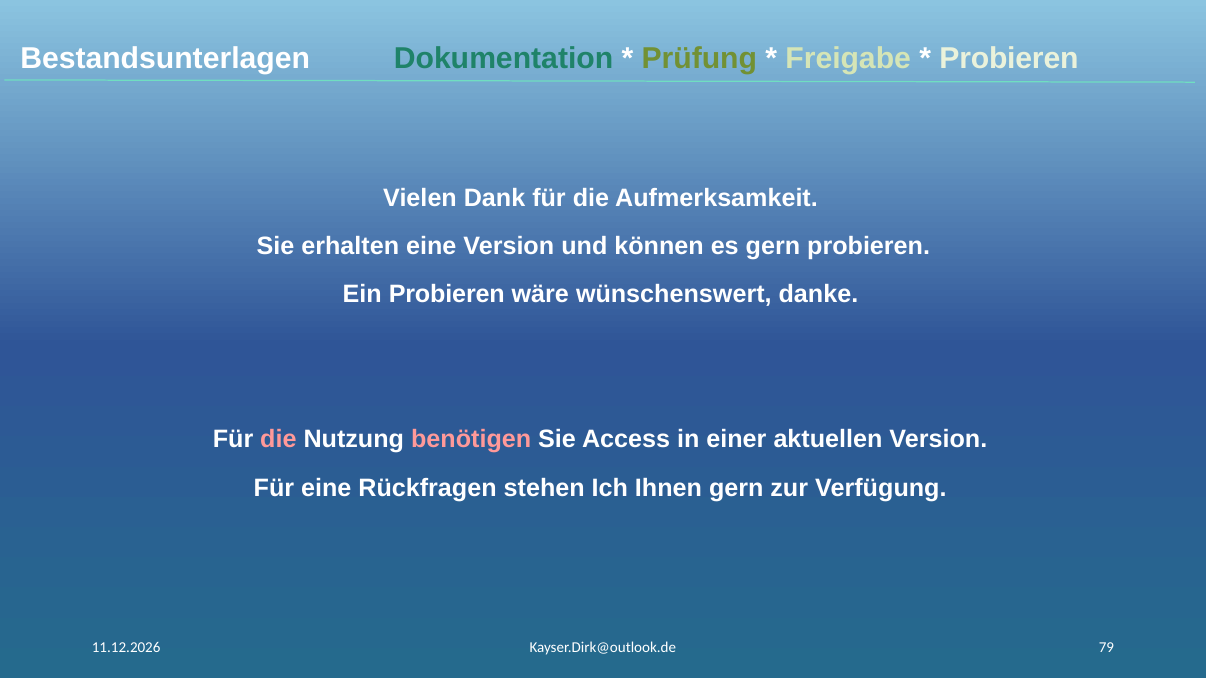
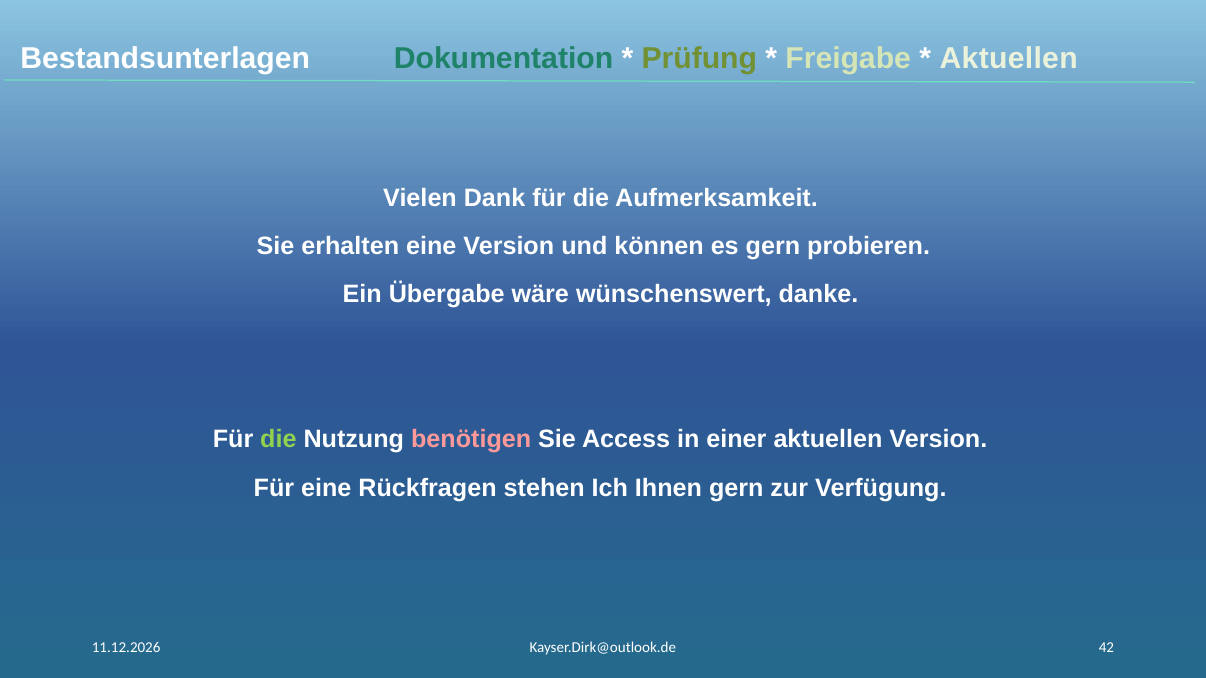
Probieren: Probieren -> Aktuellen (1009, 59)
Ein Probieren: Probieren -> Übergabe (447, 295)
die colour: pink -> light green (278, 440)
79: 79 -> 42 (1106, 648)
